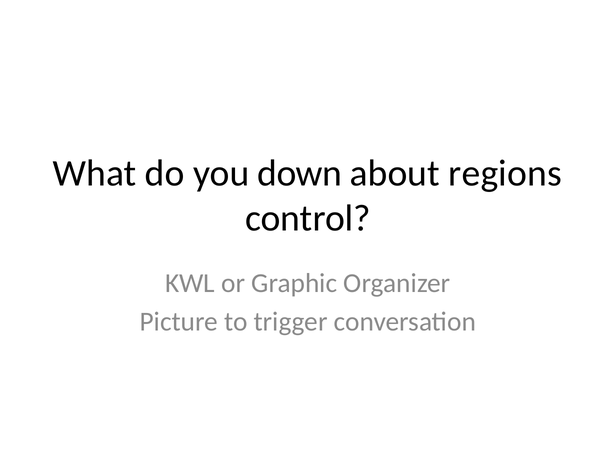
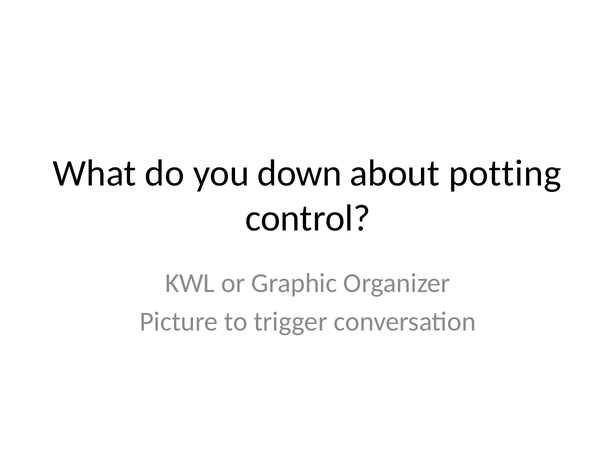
regions: regions -> potting (505, 173)
